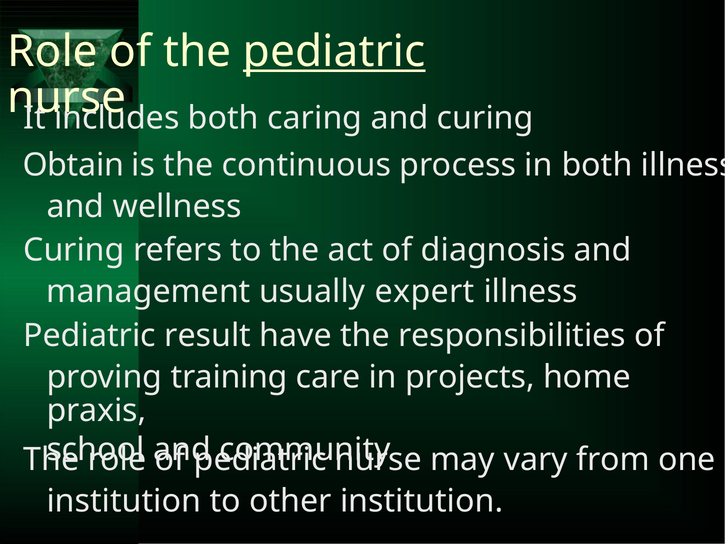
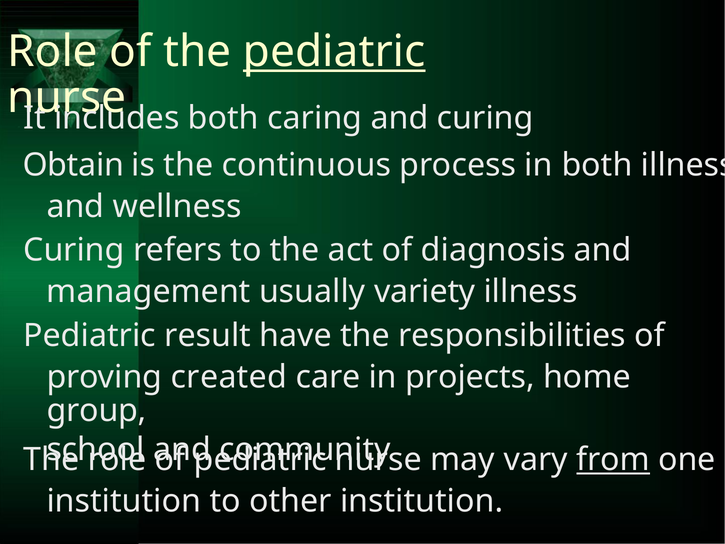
expert: expert -> variety (425, 292)
training: training -> created (229, 377)
praxis: praxis -> group (97, 411)
from underline: none -> present (613, 459)
